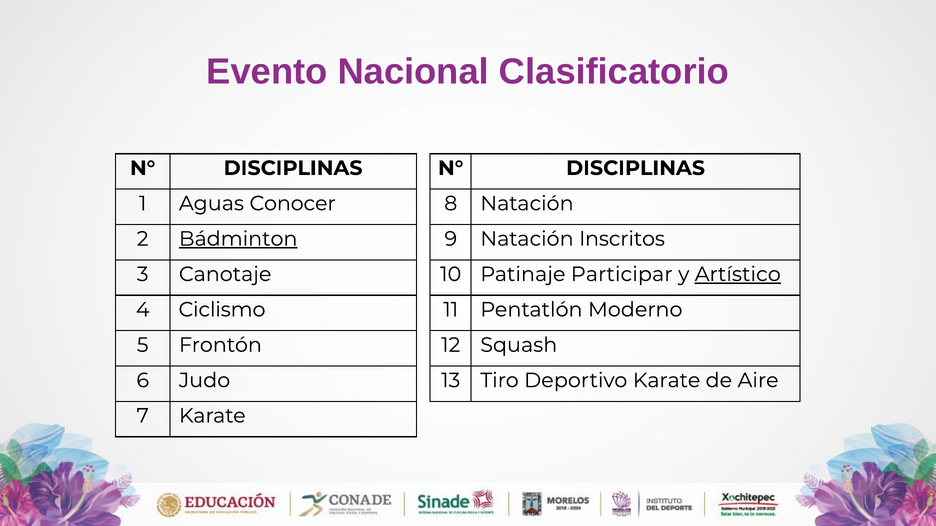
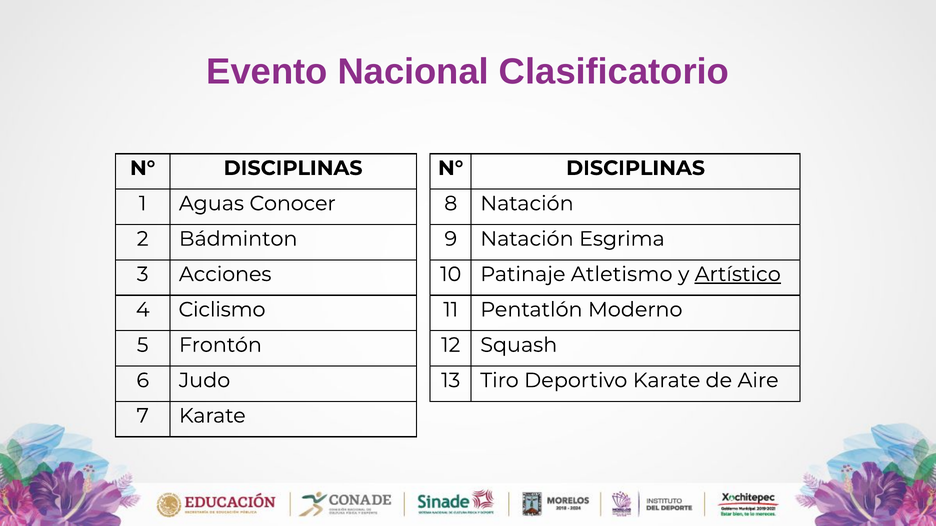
Bádminton underline: present -> none (238, 239)
Inscritos: Inscritos -> Esgrima (622, 239)
Canotaje: Canotaje -> Acciones (225, 274)
Participar: Participar -> Atletismo (622, 274)
